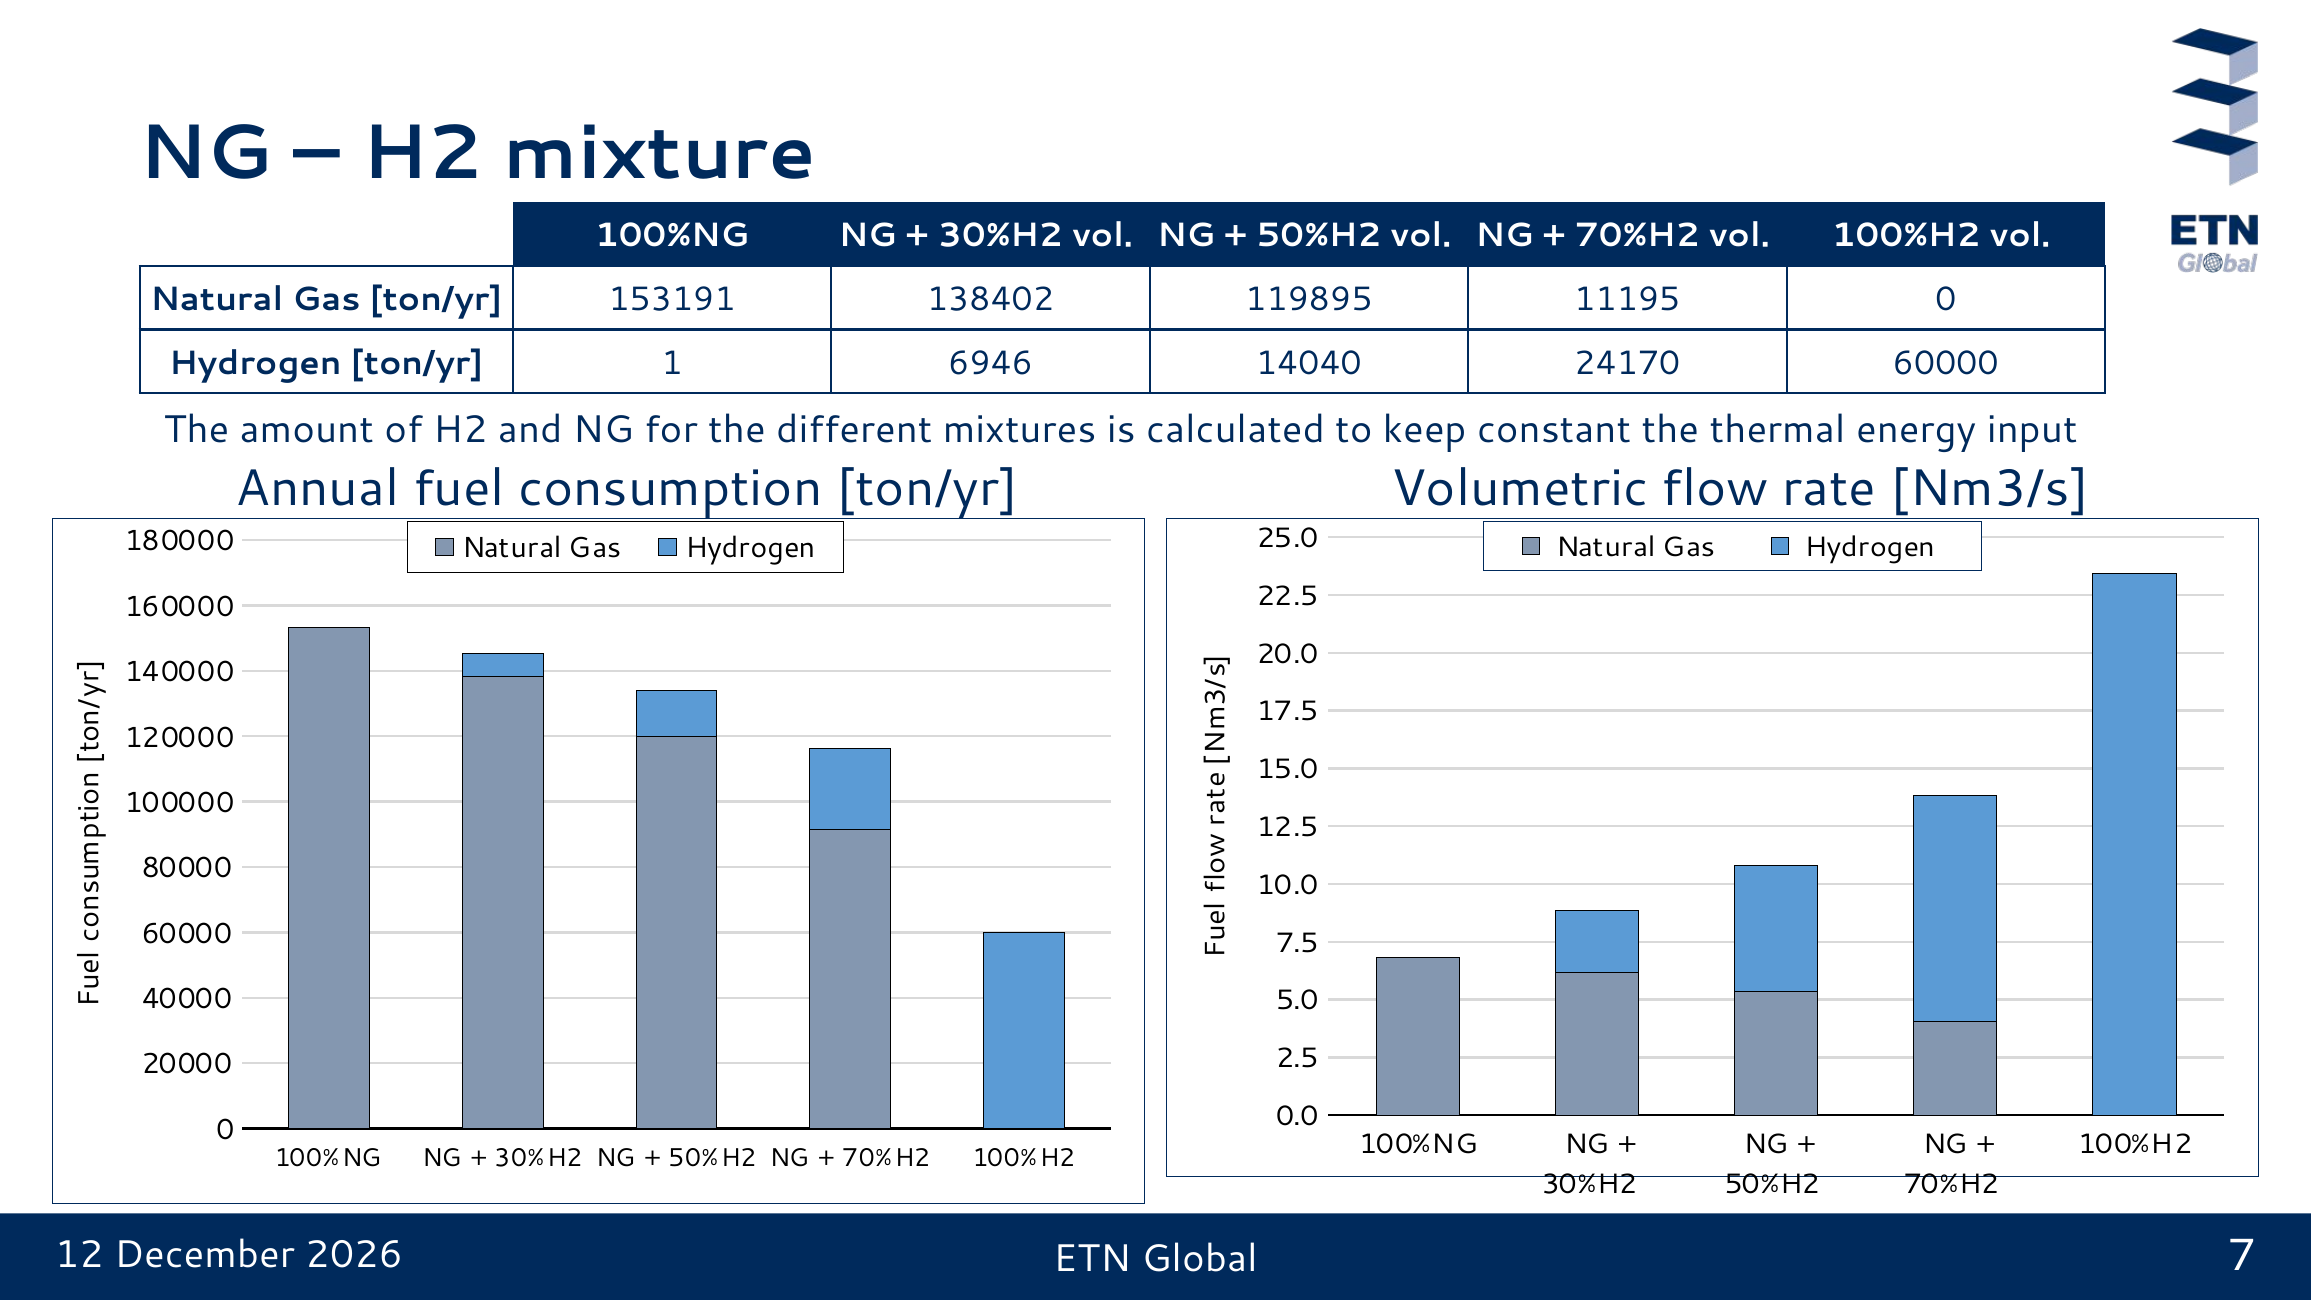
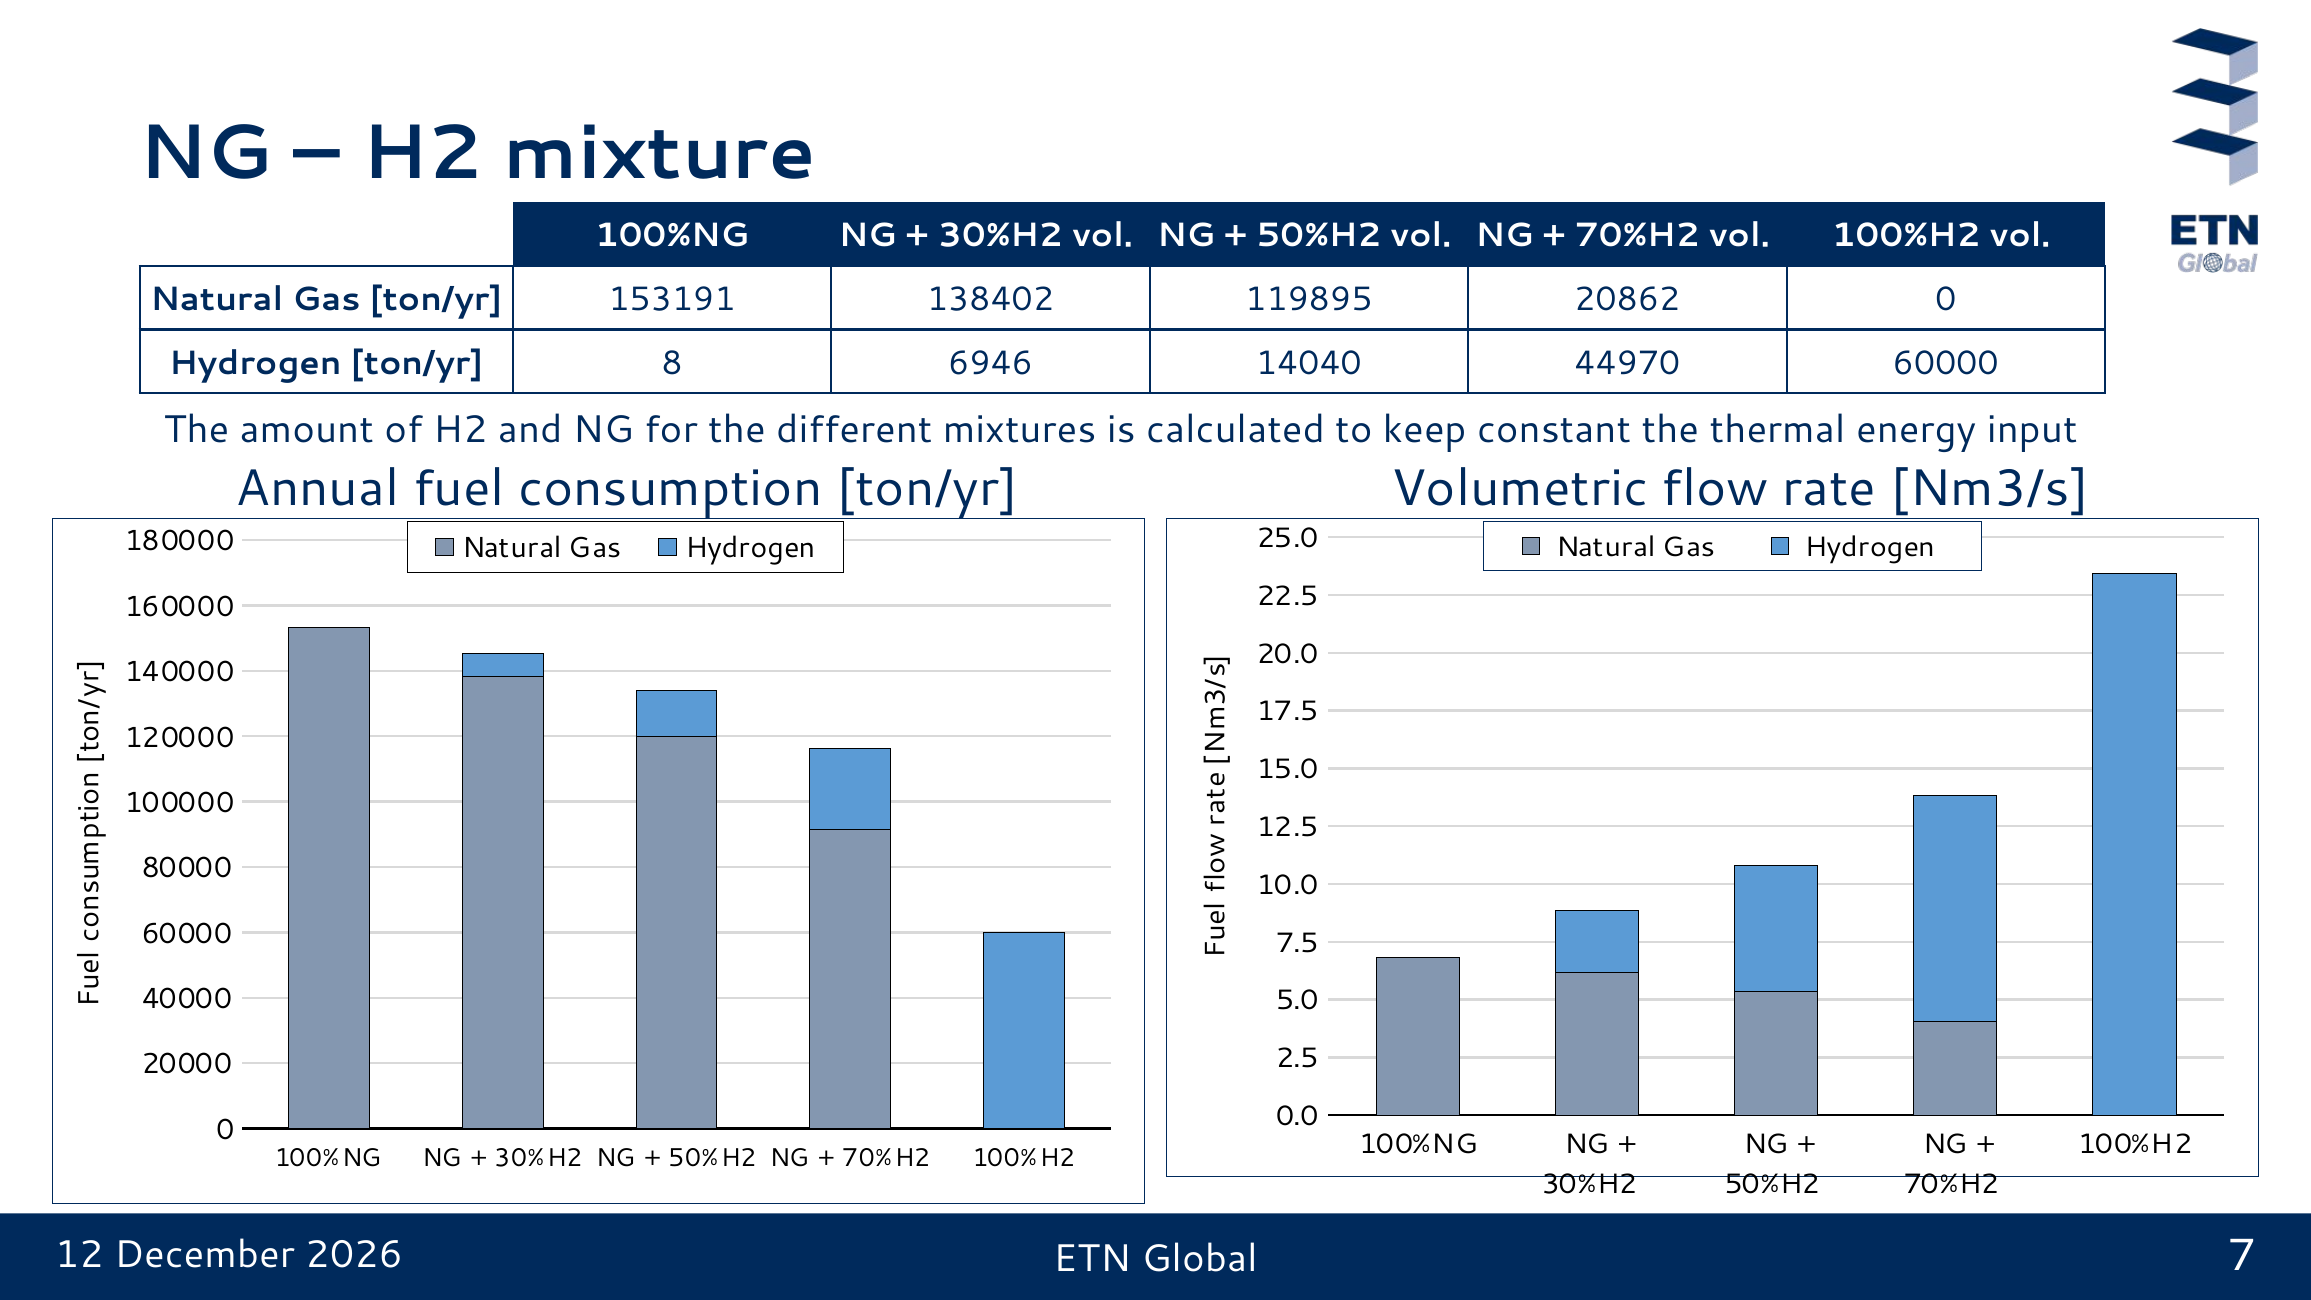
11195: 11195 -> 20862 (1627, 299)
1: 1 -> 8 (672, 363)
24170: 24170 -> 44970 (1627, 363)
